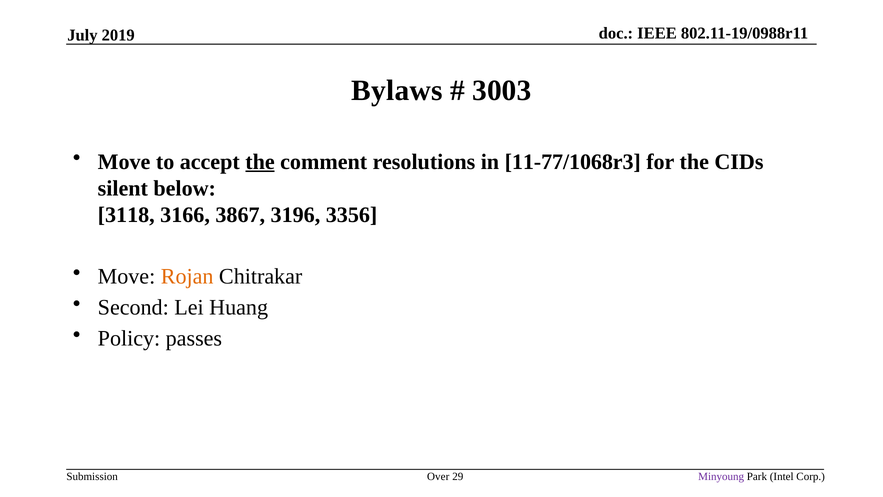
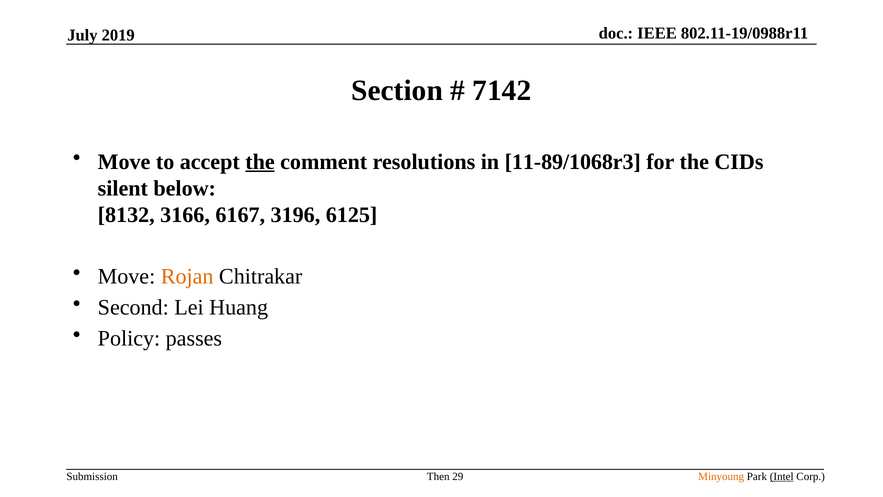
Bylaws: Bylaws -> Section (397, 90)
3003: 3003 -> 7142 (502, 90)
11-77/1068r3: 11-77/1068r3 -> 11-89/1068r3 (573, 162)
3118: 3118 -> 8132 (126, 215)
3867: 3867 -> 6167 (240, 215)
3356: 3356 -> 6125 (352, 215)
Over: Over -> Then (438, 476)
Minyoung colour: purple -> orange (721, 476)
Intel underline: none -> present (782, 476)
